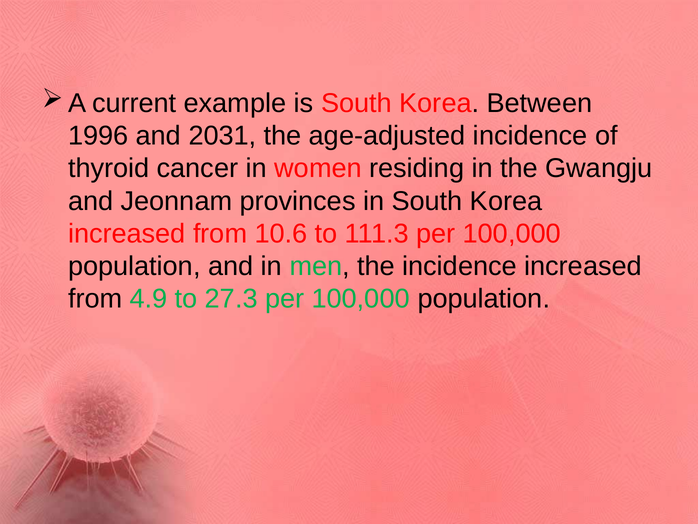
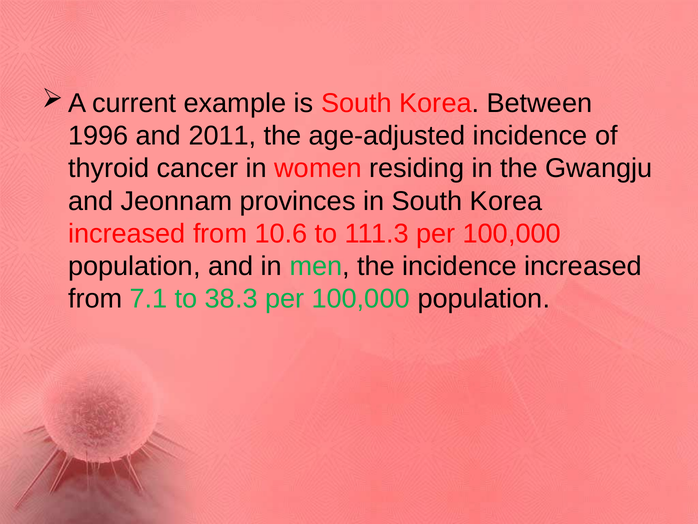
2031: 2031 -> 2011 (222, 136)
4.9: 4.9 -> 7.1 (149, 299)
27.3: 27.3 -> 38.3 (231, 299)
